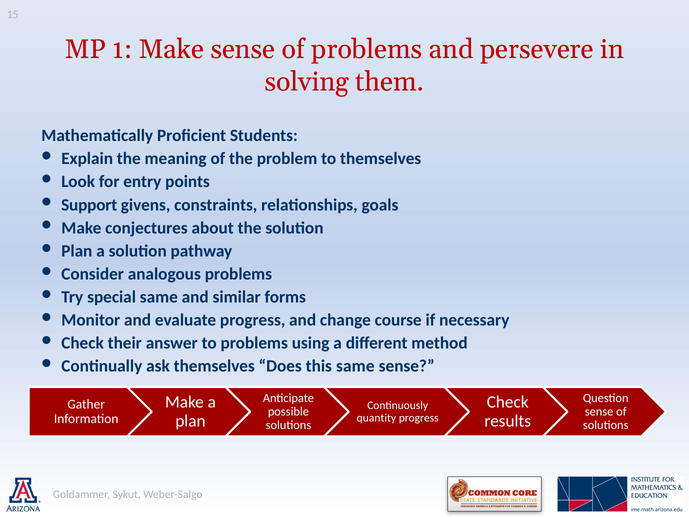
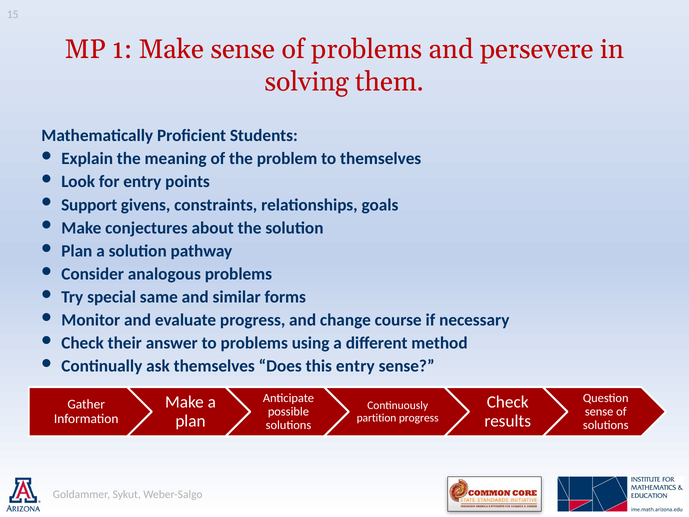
this same: same -> entry (355, 366)
quantity: quantity -> partition (377, 418)
